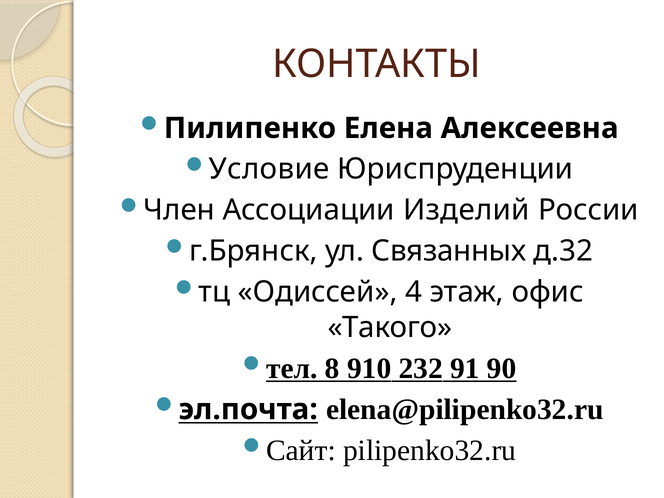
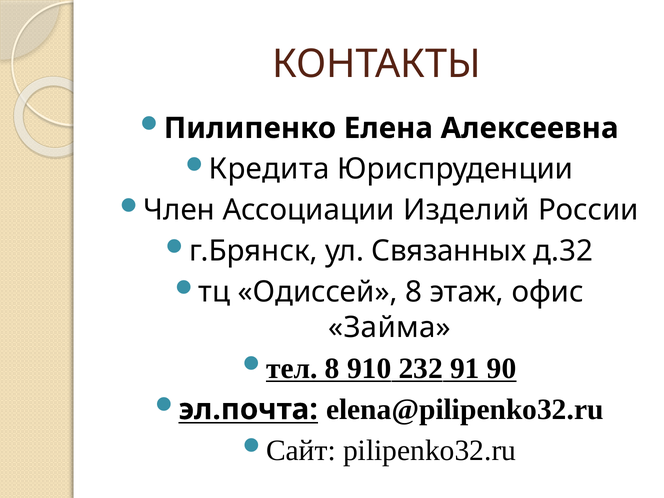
Условие: Условие -> Кредита (269, 169)
Одиссей 4: 4 -> 8 (414, 292)
Такого: Такого -> Займа (390, 327)
